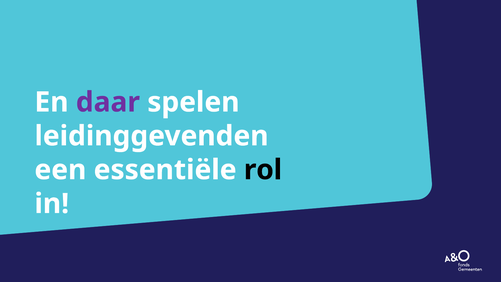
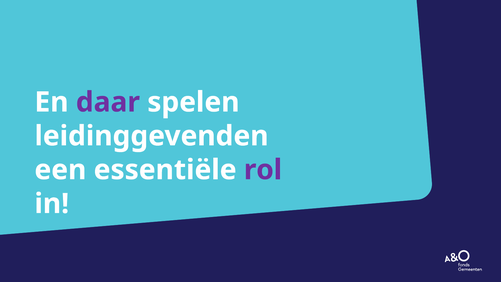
rol colour: black -> purple (263, 170)
